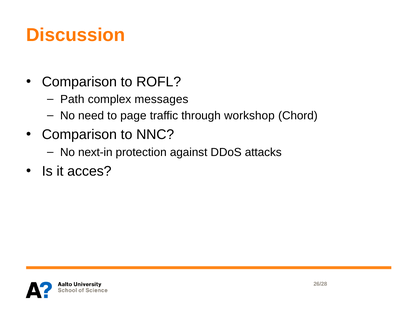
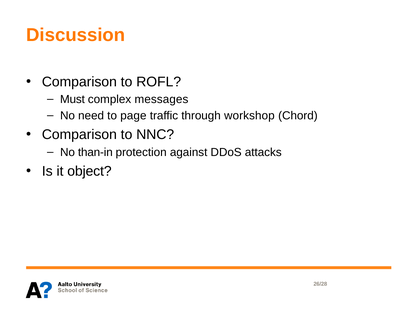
Path: Path -> Must (72, 99)
next-in: next-in -> than-in (95, 152)
acces: acces -> object (89, 171)
